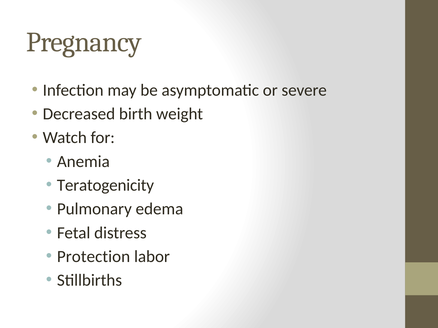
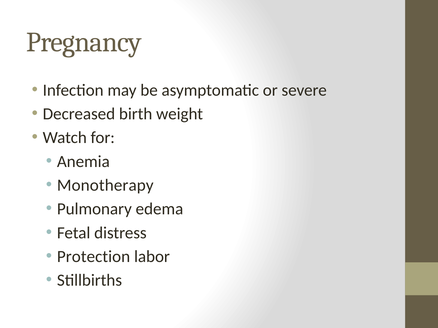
Teratogenicity: Teratogenicity -> Monotherapy (105, 185)
